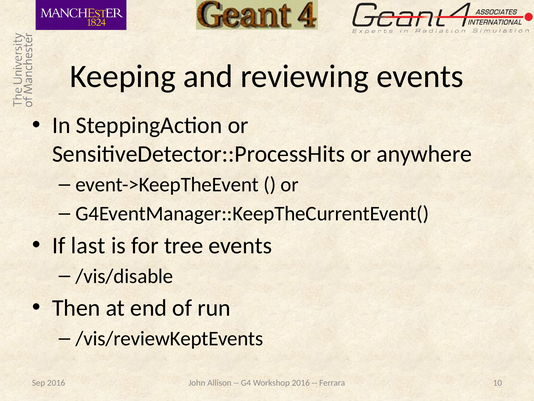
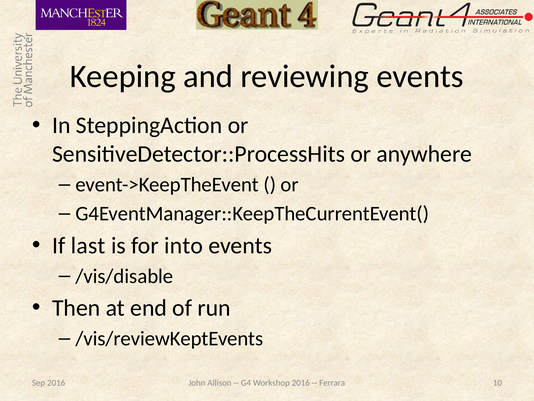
tree: tree -> into (184, 245)
